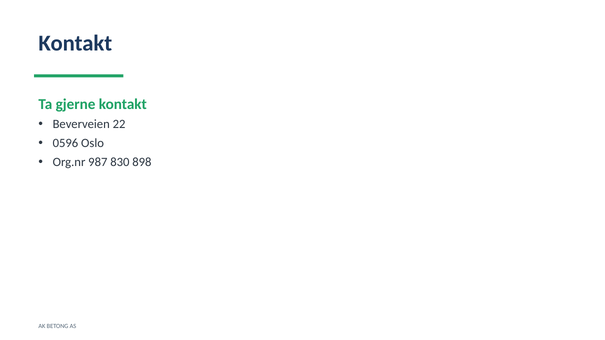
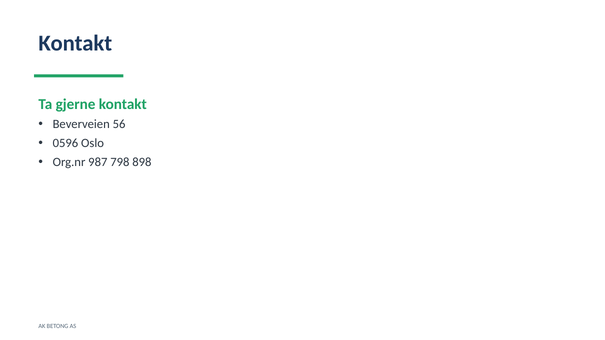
22: 22 -> 56 (119, 124)
830: 830 -> 798 (120, 162)
